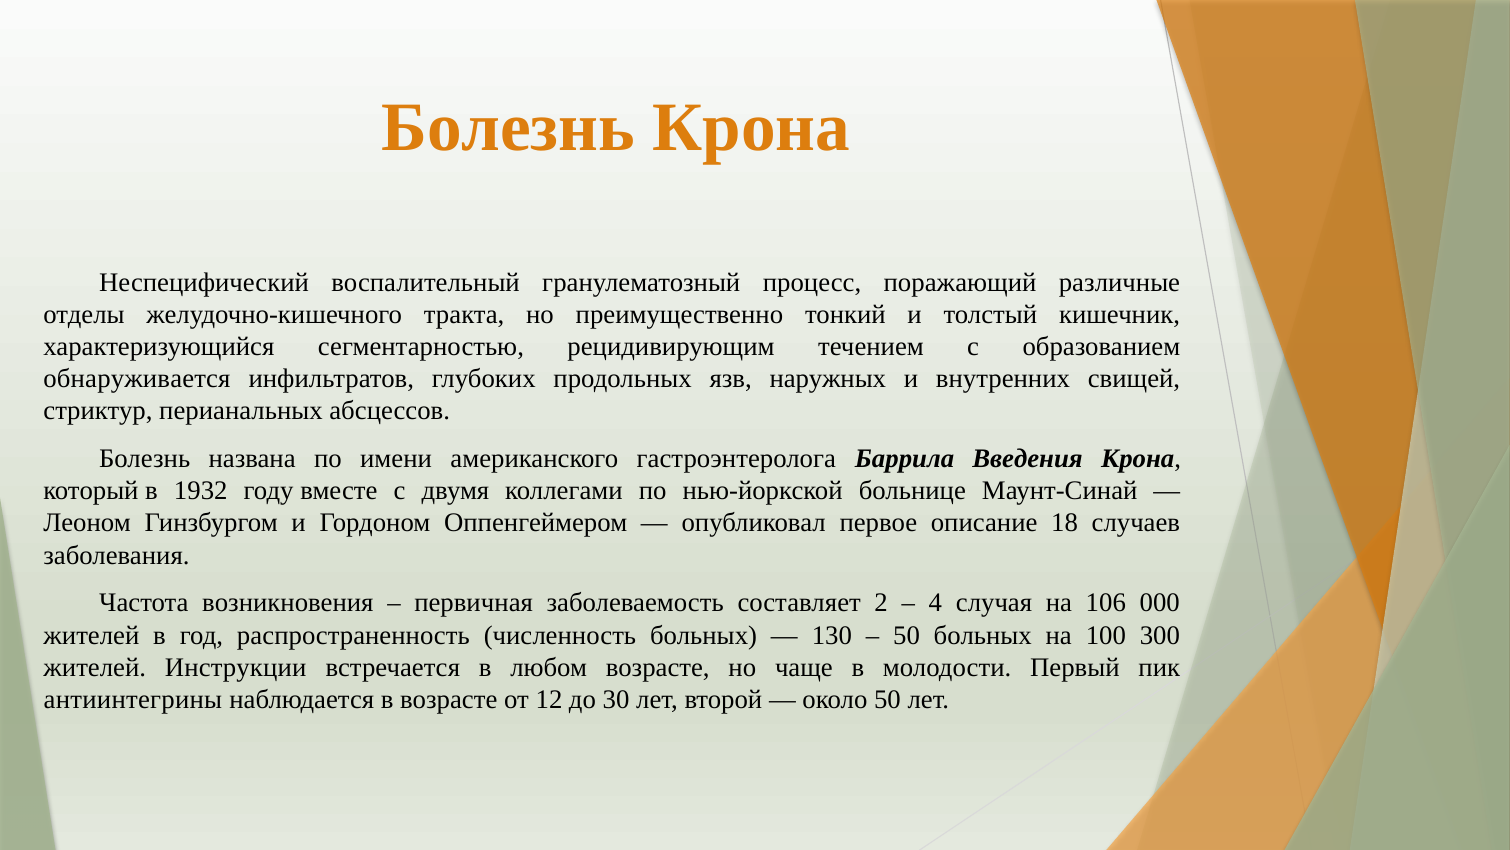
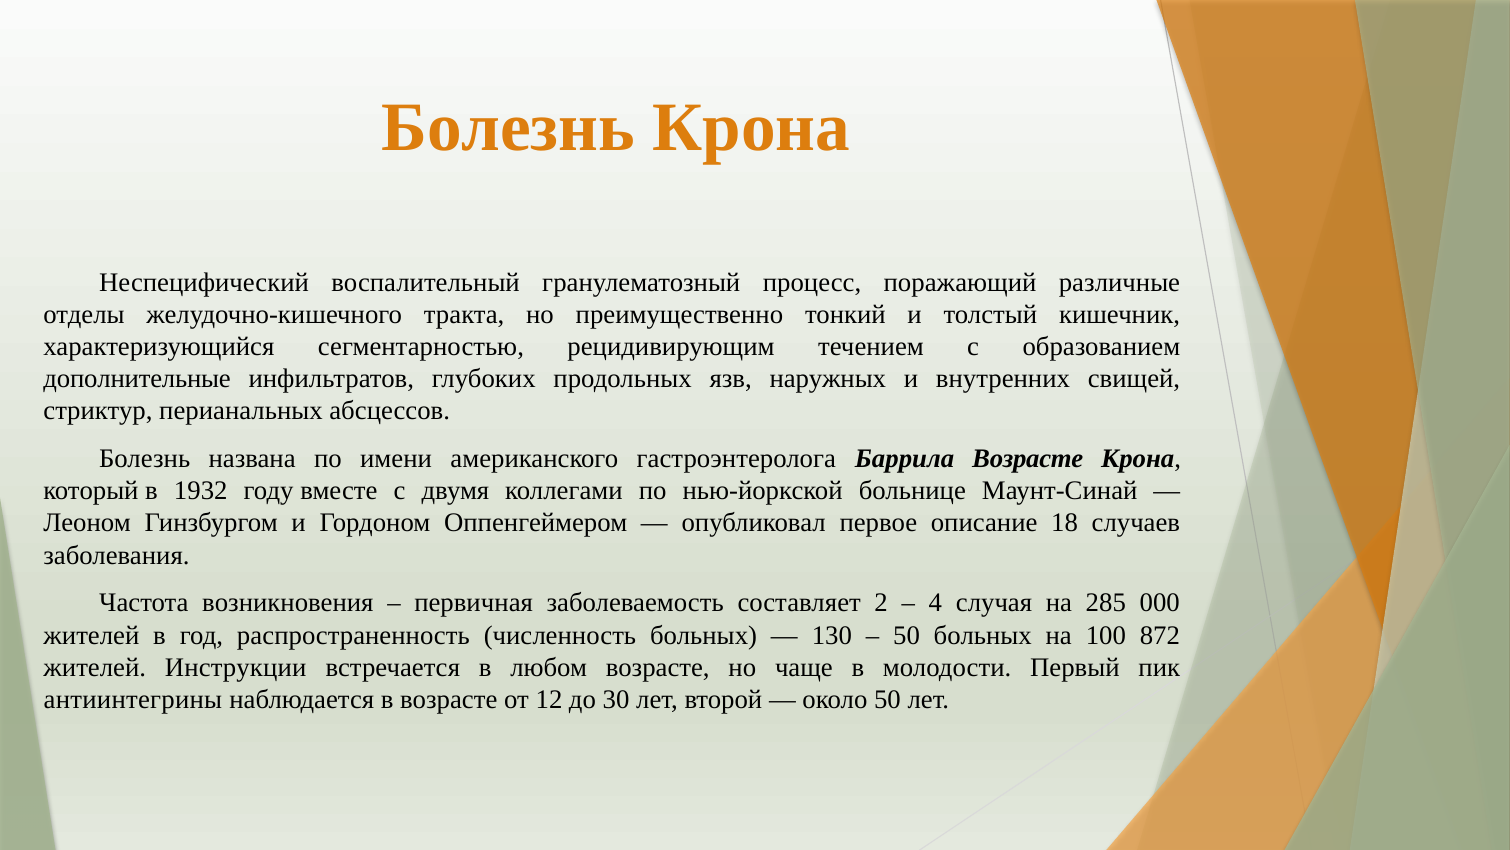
обнаруживается: обнаруживается -> дополнительные (137, 379)
Баррила Введения: Введения -> Возрасте (1028, 458)
106: 106 -> 285 (1106, 603)
300: 300 -> 872 (1160, 635)
